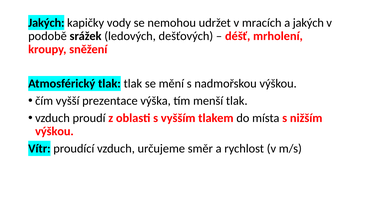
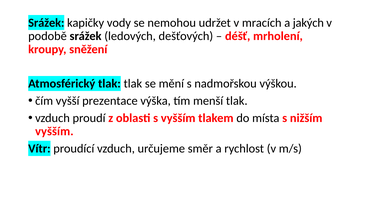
Jakých: Jakých -> Srážek (46, 23)
výškou: výškou -> vyšším (54, 131)
